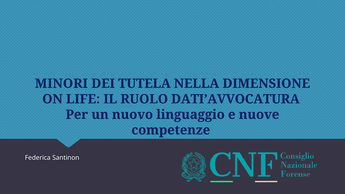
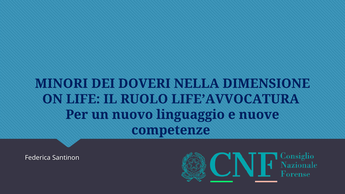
TUTELA: TUTELA -> DOVERI (144, 84)
DATI’AVVOCATURA: DATI’AVVOCATURA -> LIFE’AVVOCATURA (235, 99)
